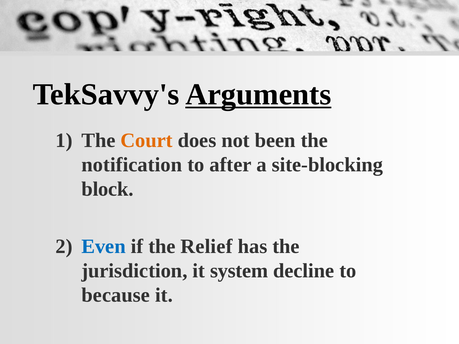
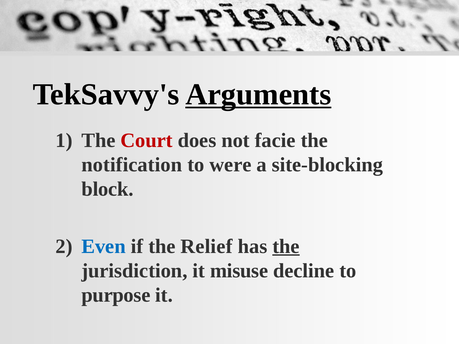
Court colour: orange -> red (147, 140)
been: been -> facie (275, 140)
after: after -> were (230, 165)
the underline: none -> present (286, 247)
system: system -> misuse (239, 271)
because: because -> purpose (116, 295)
